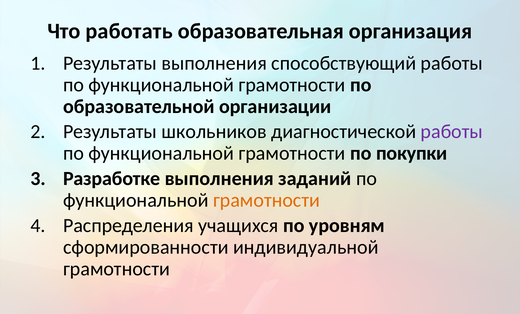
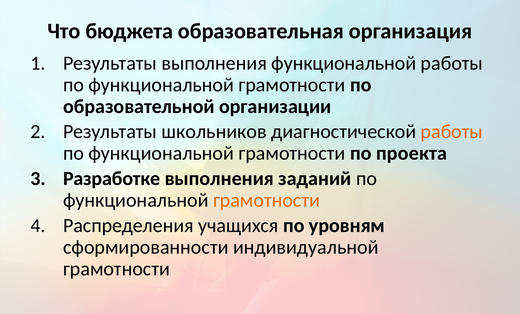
работать: работать -> бюджета (129, 31)
выполнения способствующий: способствующий -> функциональной (344, 63)
работы colour: purple -> orange (452, 131)
покупки: покупки -> проекта (412, 153)
